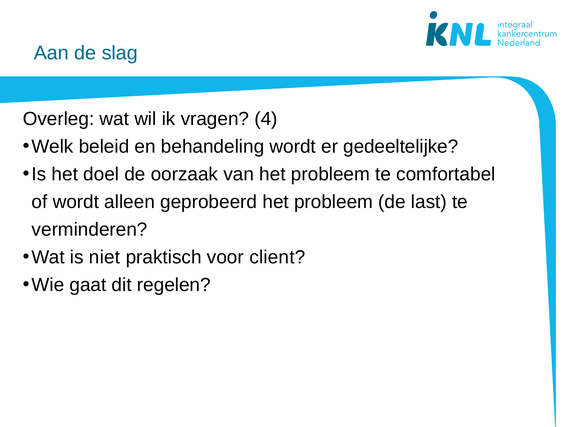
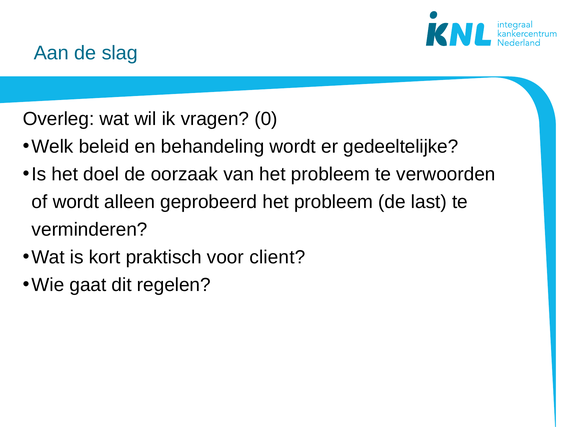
4: 4 -> 0 (266, 119)
comfortabel: comfortabel -> verwoorden (446, 174)
niet: niet -> kort (105, 257)
